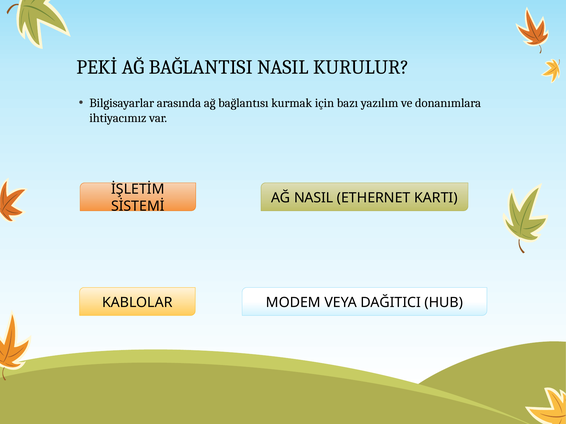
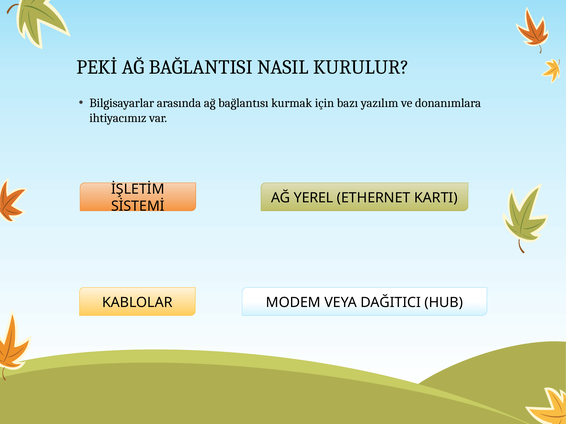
AĞ NASIL: NASIL -> YEREL (314, 198)
